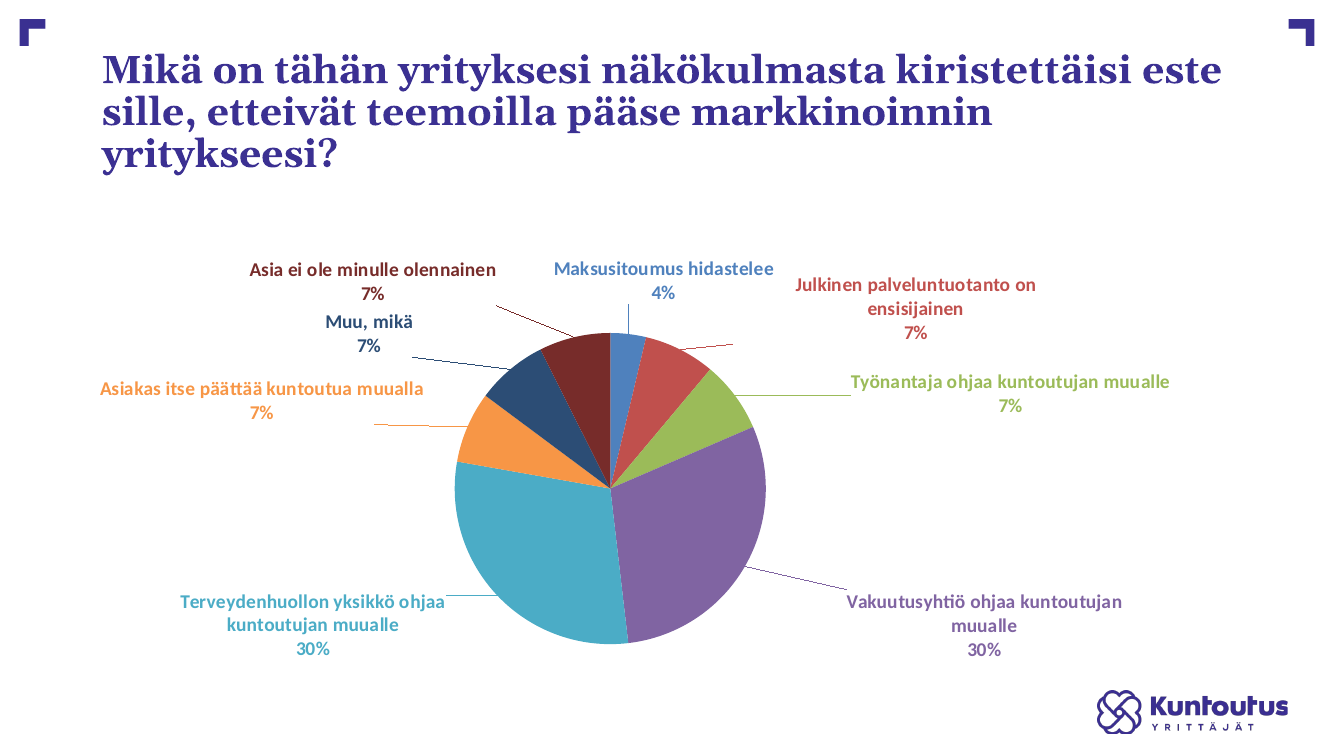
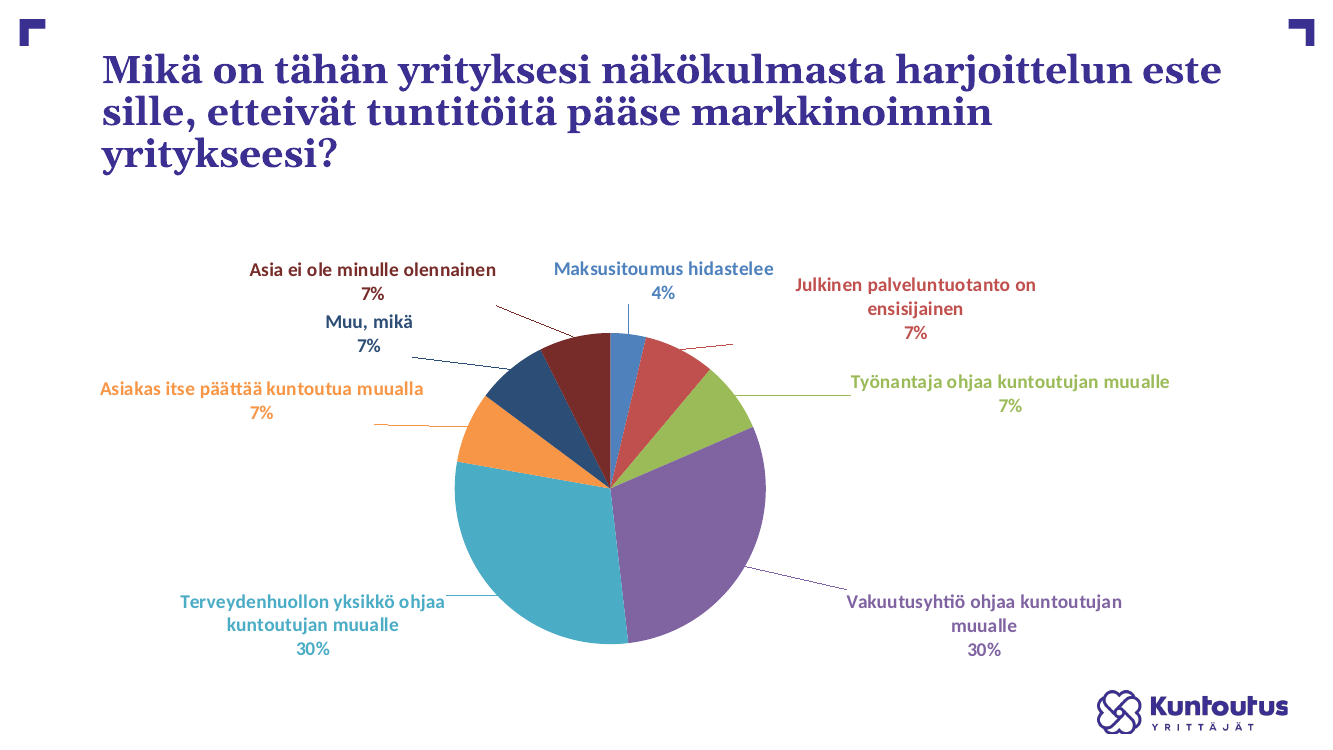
kiristettäisi: kiristettäisi -> harjoittelun (1014, 70)
teemoilla: teemoilla -> tuntitöitä (462, 112)
